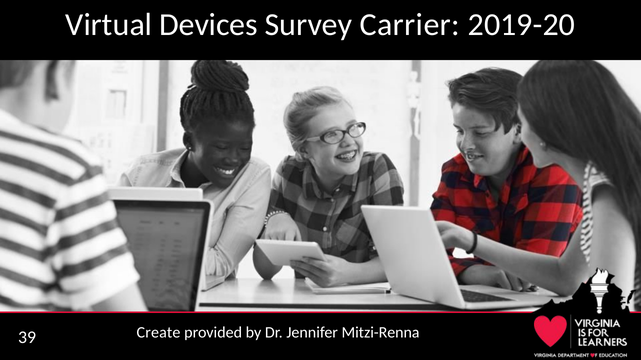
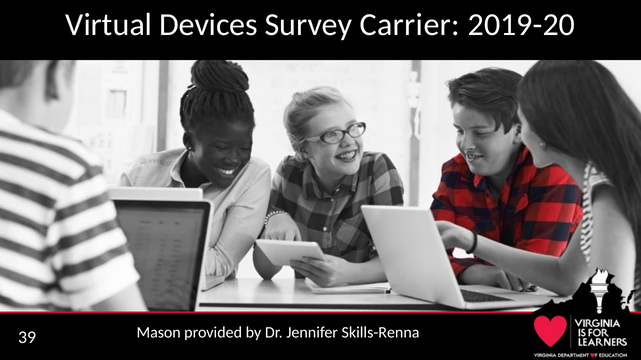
Create: Create -> Mason (159, 333)
Mitzi-Renna: Mitzi-Renna -> Skills-Renna (381, 333)
